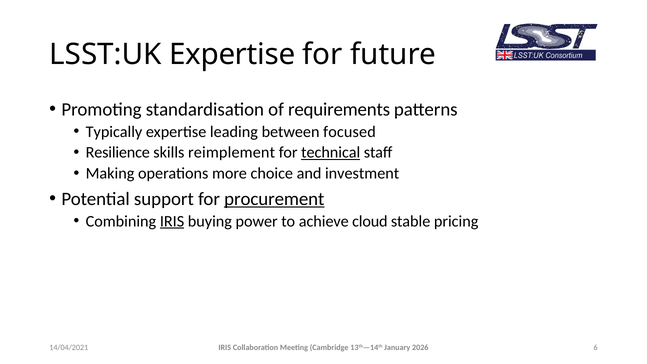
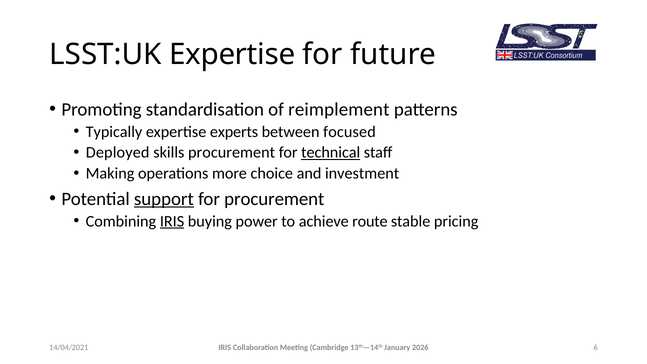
requirements: requirements -> reimplement (339, 109)
leading: leading -> experts (234, 132)
Resilience: Resilience -> Deployed (118, 152)
skills reimplement: reimplement -> procurement (232, 152)
support underline: none -> present (164, 199)
procurement underline: present -> none (274, 199)
cloud: cloud -> route (370, 221)
